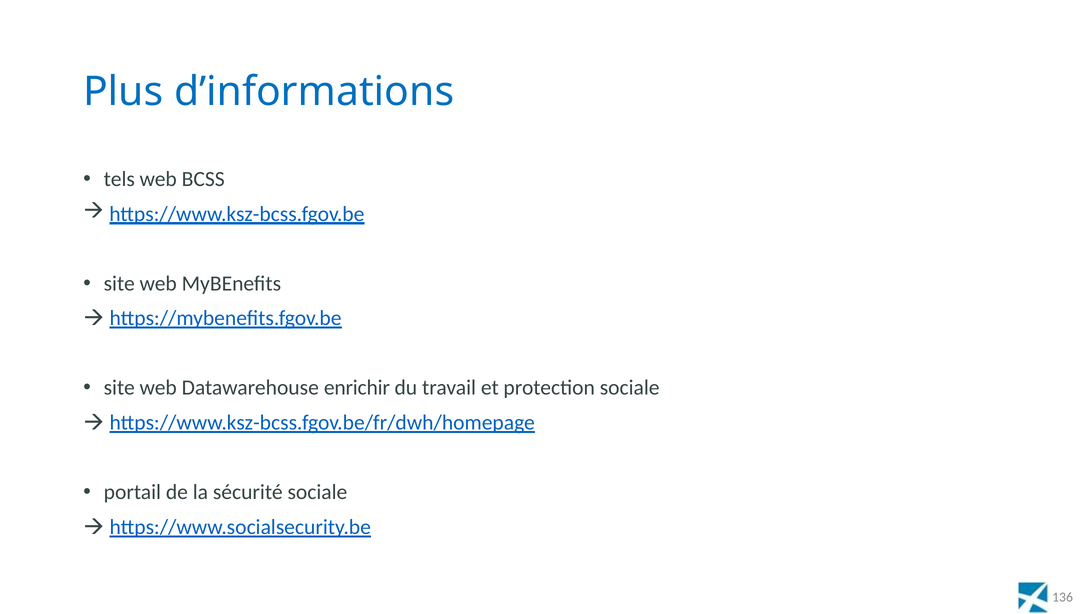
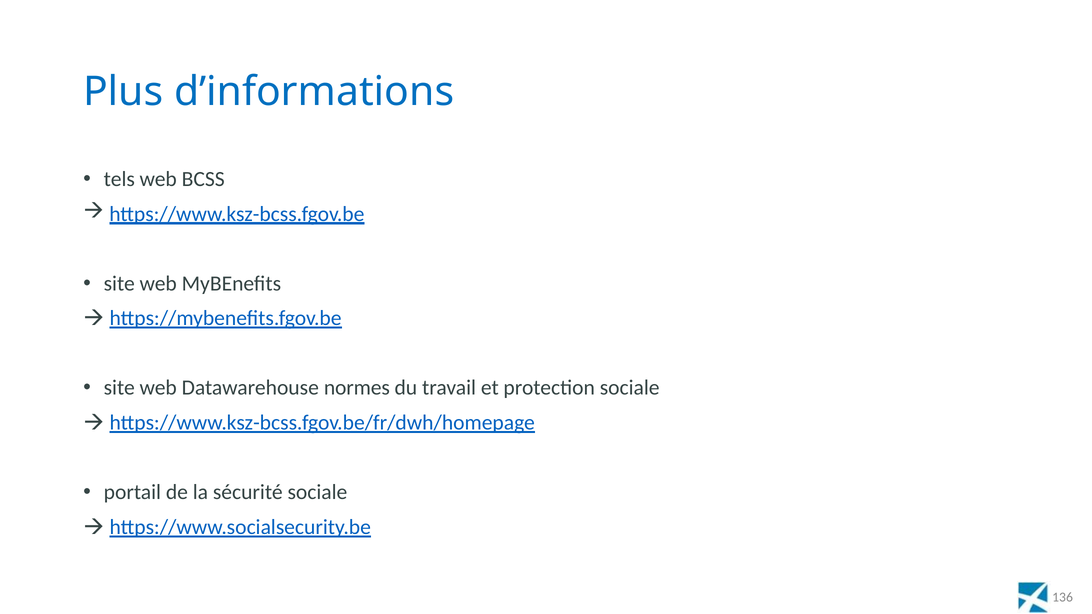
enrichir: enrichir -> normes (357, 388)
